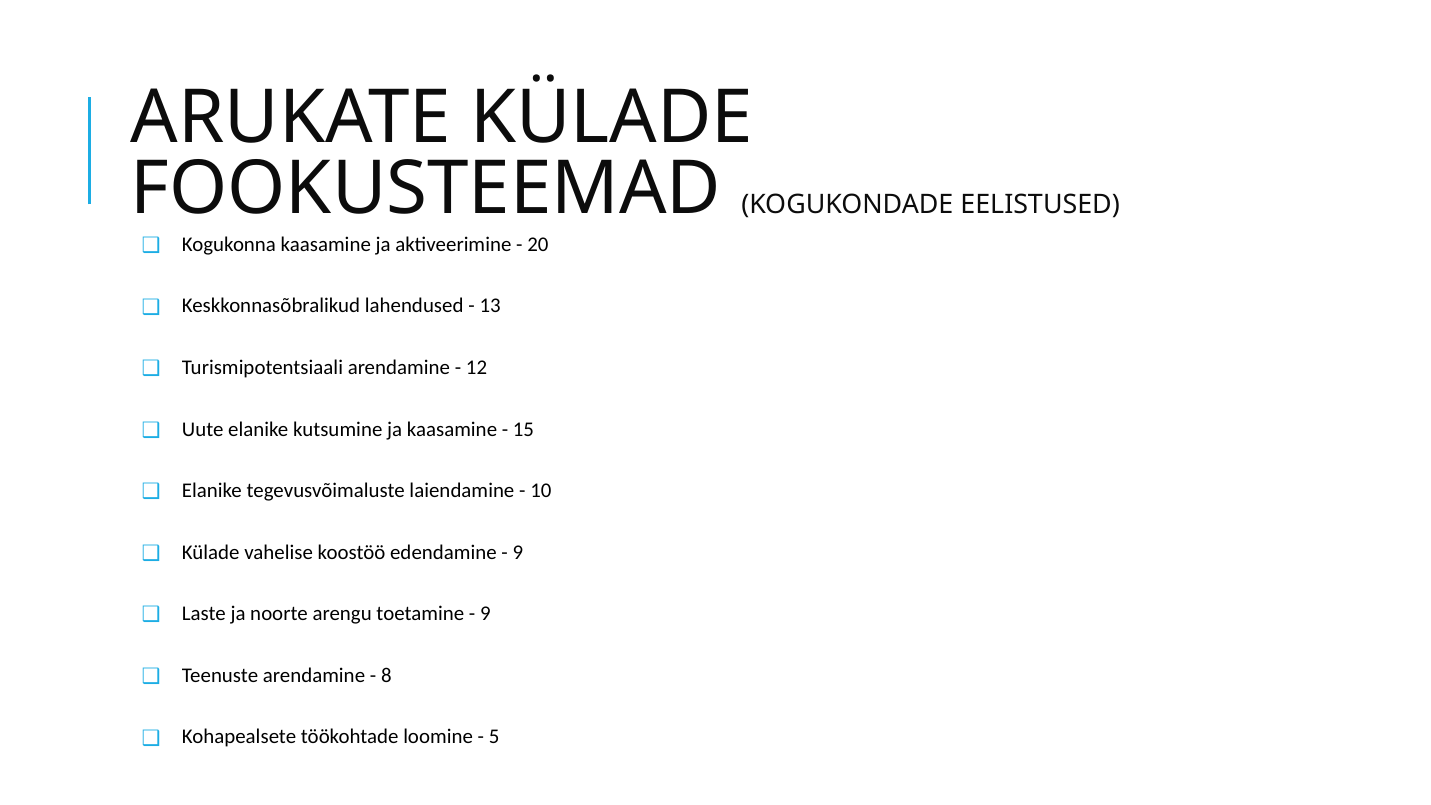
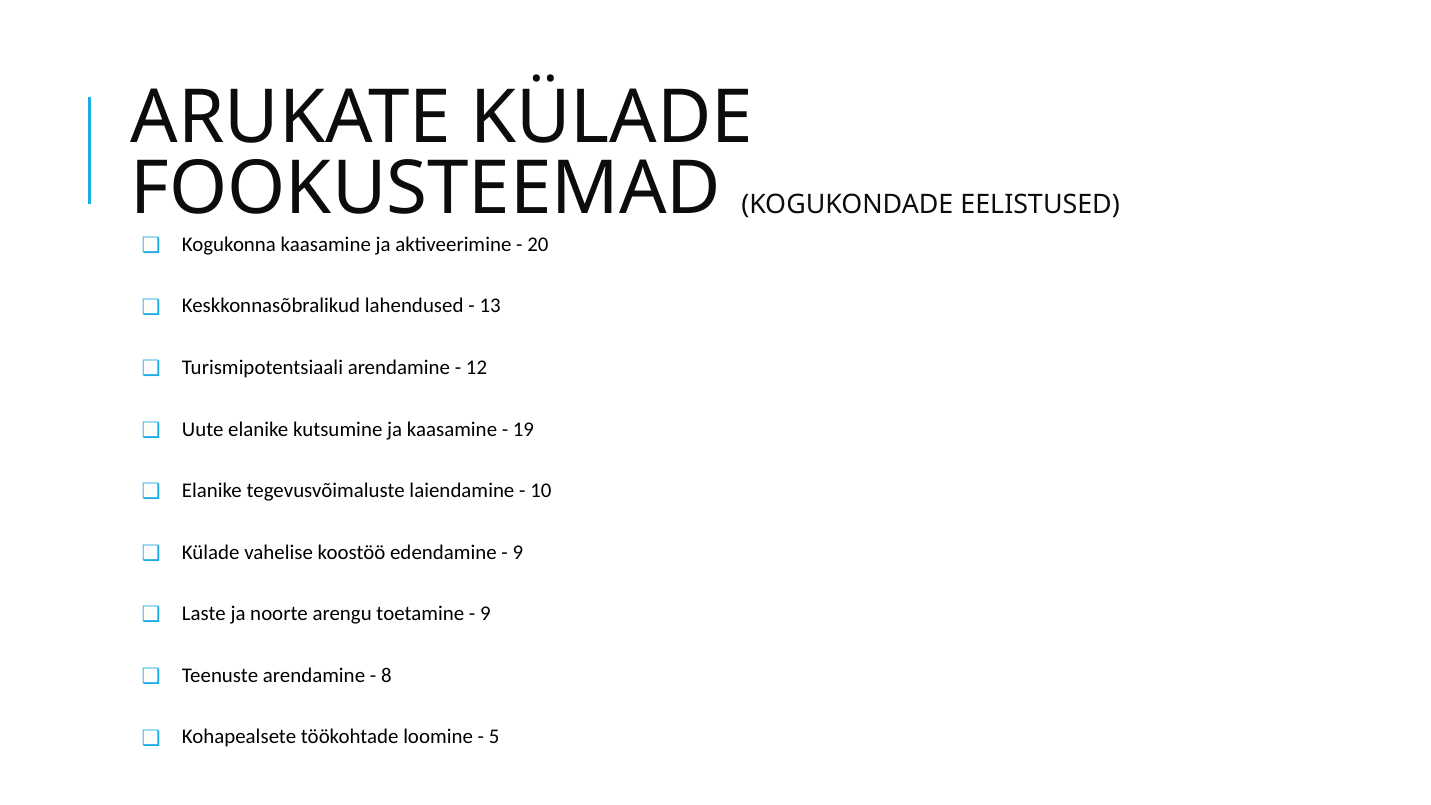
15: 15 -> 19 (523, 429)
